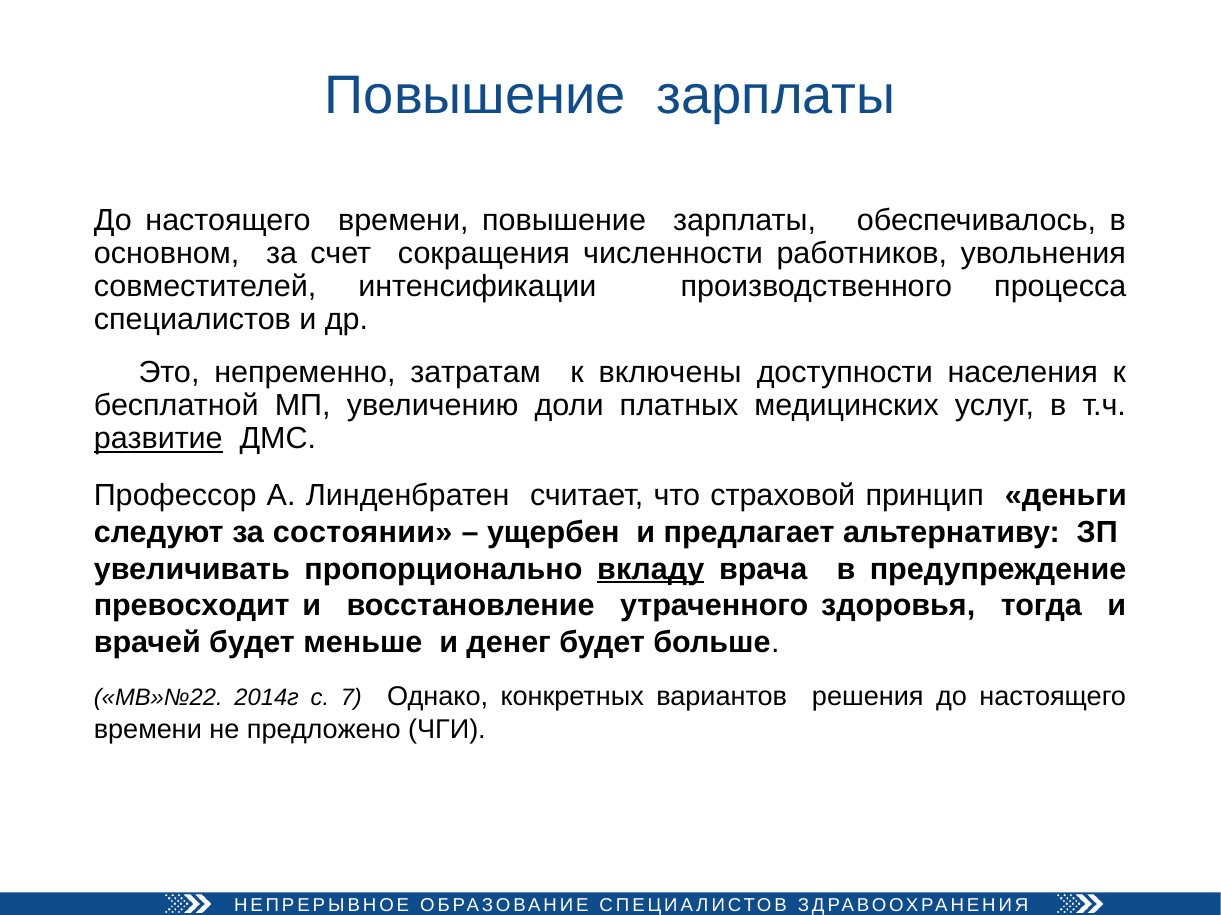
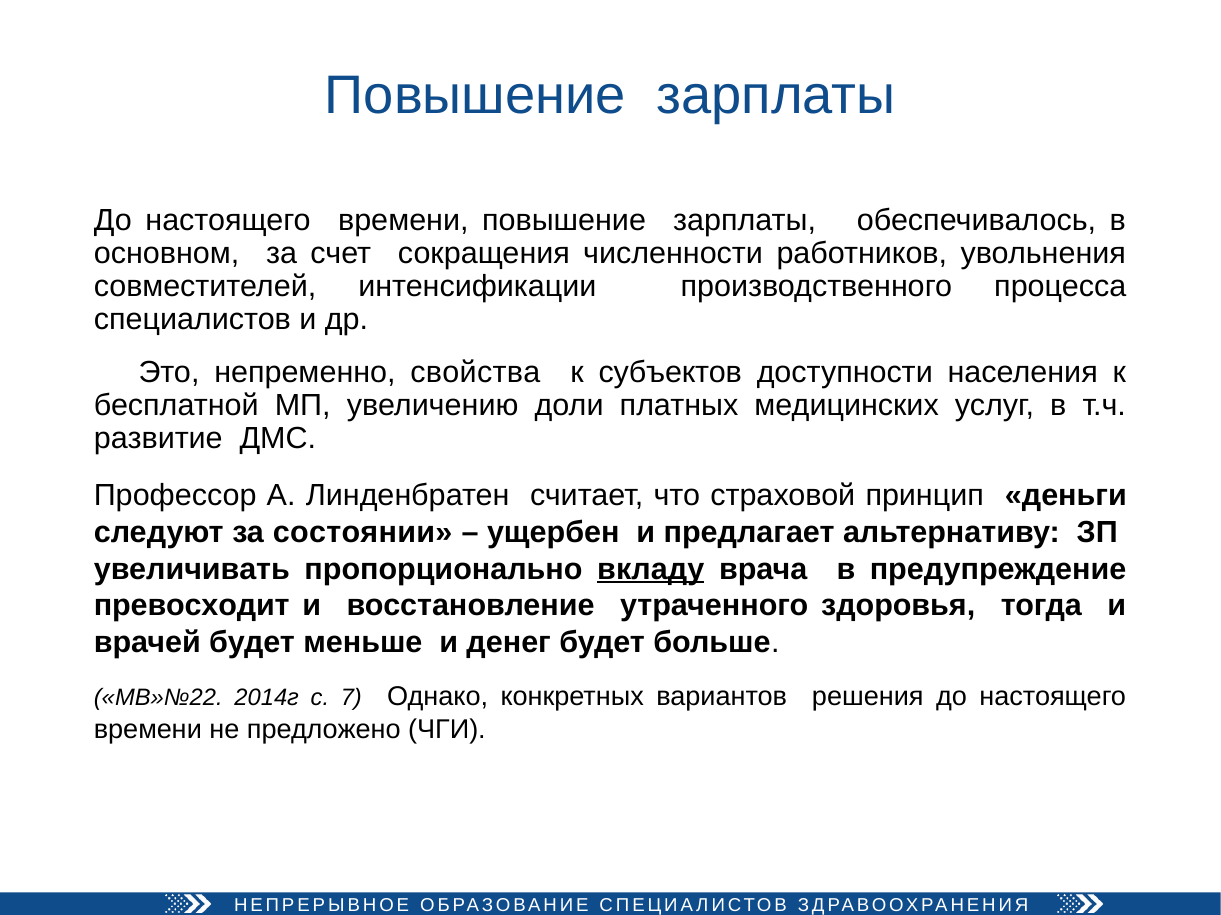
затратам: затратам -> свойства (475, 373)
включены: включены -> субъектов (670, 373)
развитие underline: present -> none (158, 439)
